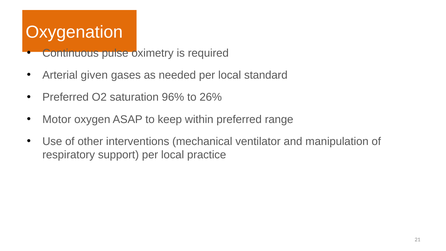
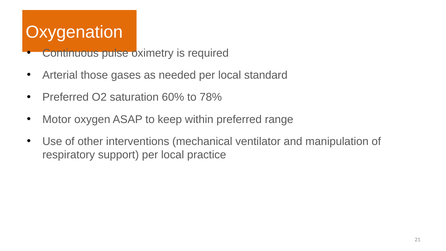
given: given -> those (94, 75)
96%: 96% -> 60% (173, 97)
26%: 26% -> 78% (211, 97)
